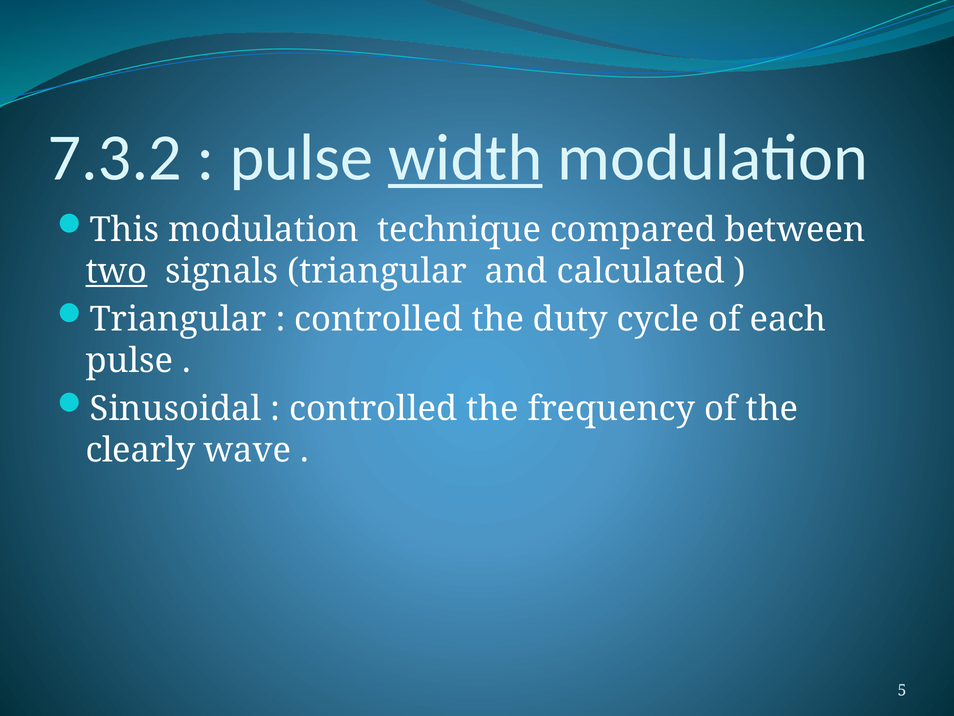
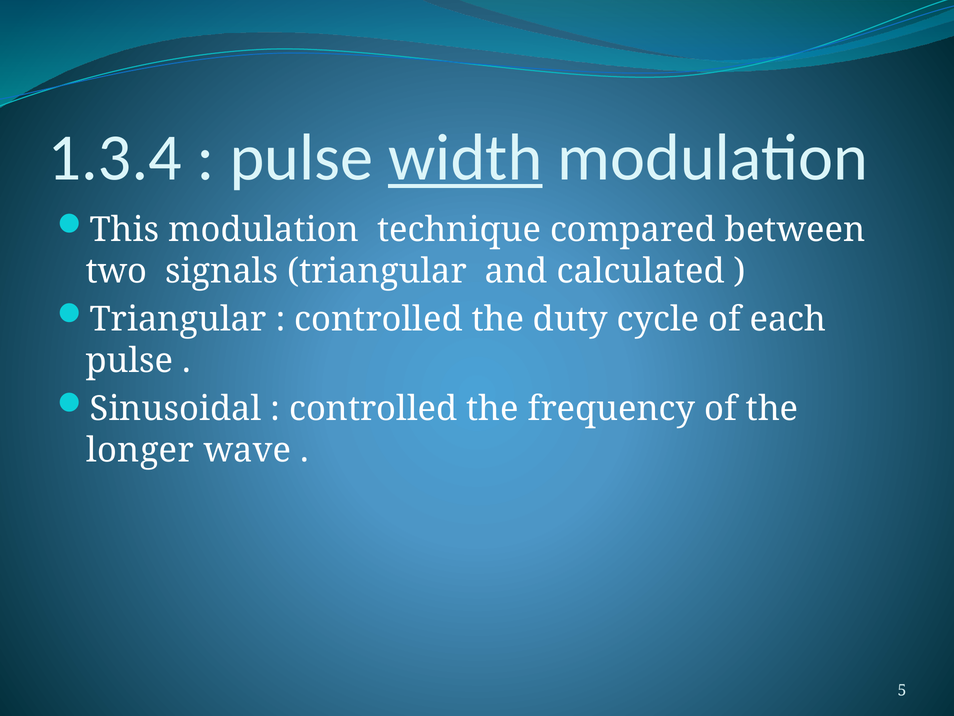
7.3.2: 7.3.2 -> 1.3.4 (115, 158)
two underline: present -> none (117, 271)
clearly: clearly -> longer (140, 450)
